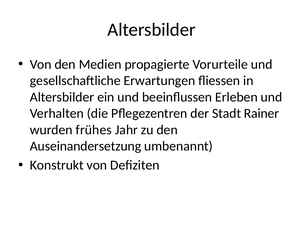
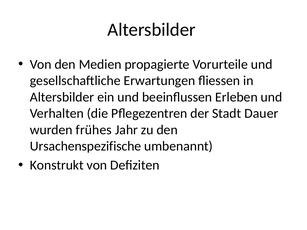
Rainer: Rainer -> Dauer (261, 114)
Auseinandersetzung: Auseinandersetzung -> Ursachenspezifische (86, 146)
